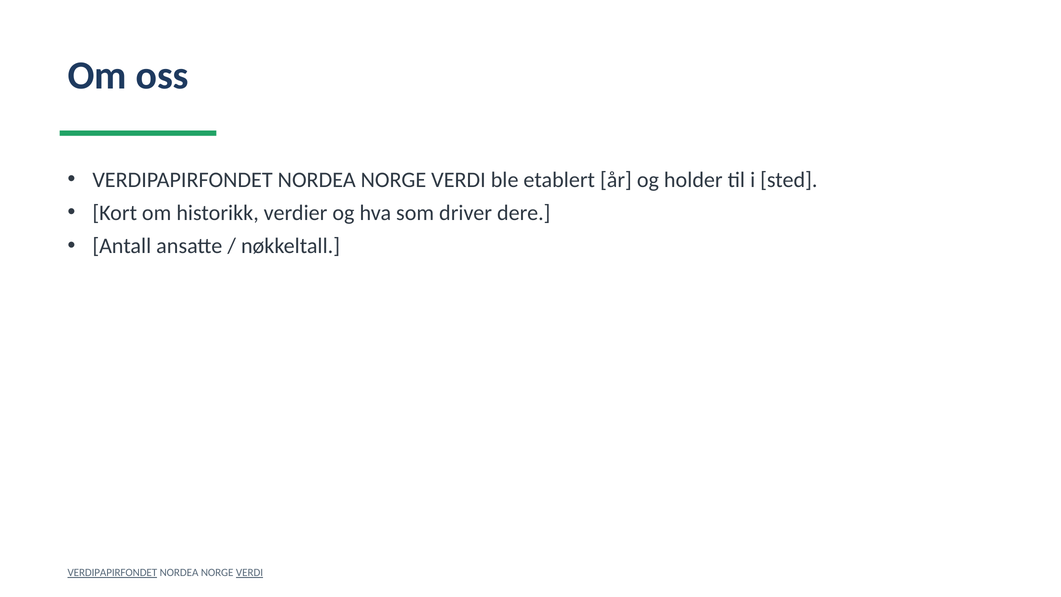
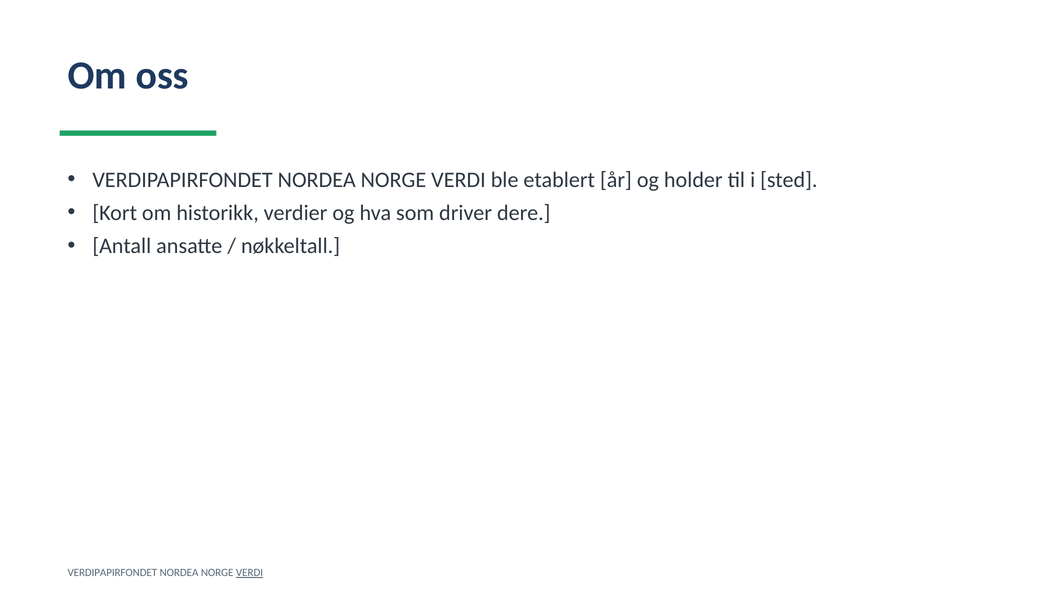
VERDIPAPIRFONDET underline: present -> none (112, 573)
